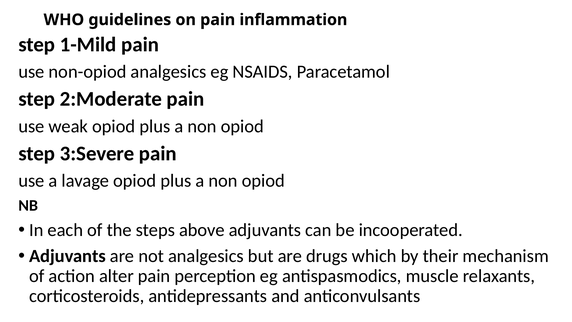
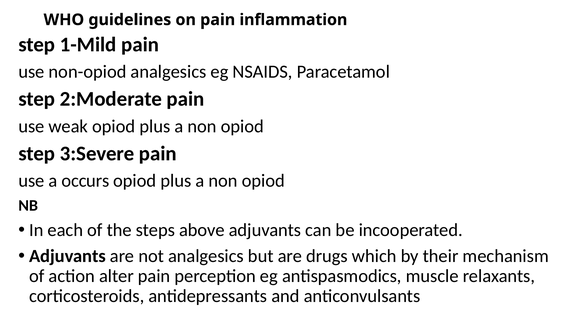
lavage: lavage -> occurs (85, 181)
